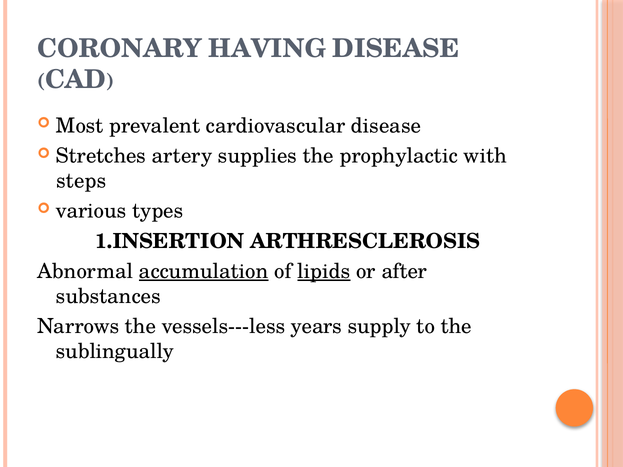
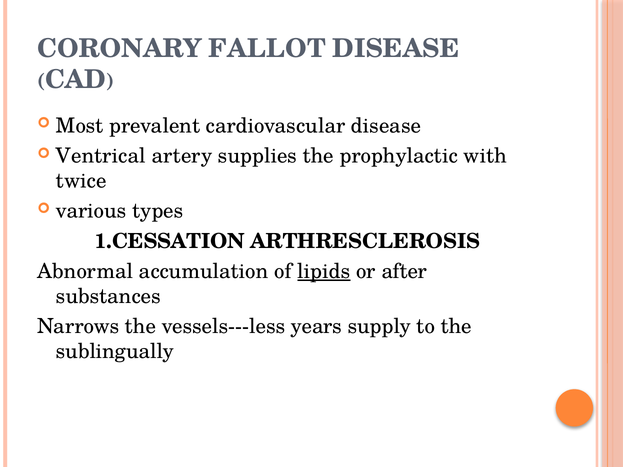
HAVING: HAVING -> FALLOT (267, 49)
Stretches: Stretches -> Ventrical (101, 156)
steps: steps -> twice (81, 181)
1.INSERTION: 1.INSERTION -> 1.CESSATION (170, 241)
accumulation underline: present -> none (204, 271)
